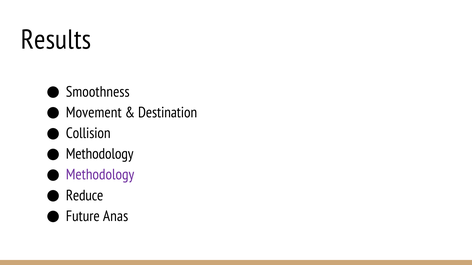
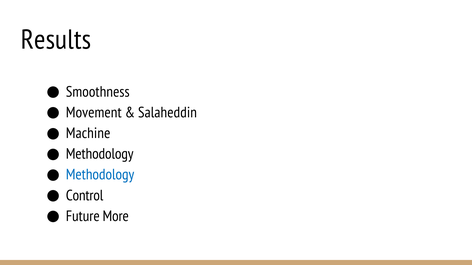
Destination: Destination -> Salaheddin (168, 113)
Collision: Collision -> Machine (88, 133)
Methodology colour: purple -> blue (100, 175)
Reduce: Reduce -> Control (85, 196)
Anas: Anas -> More (116, 217)
